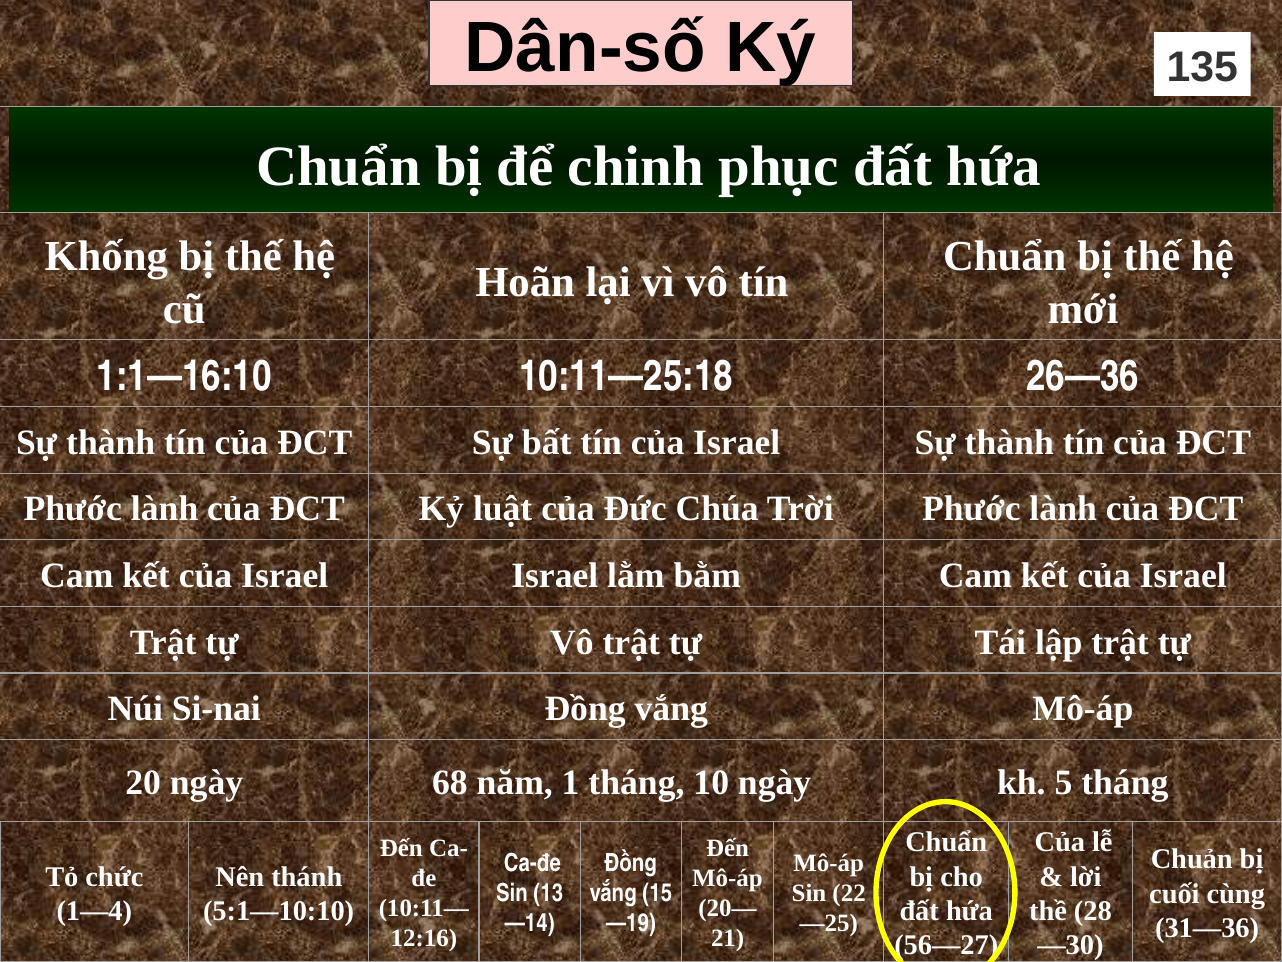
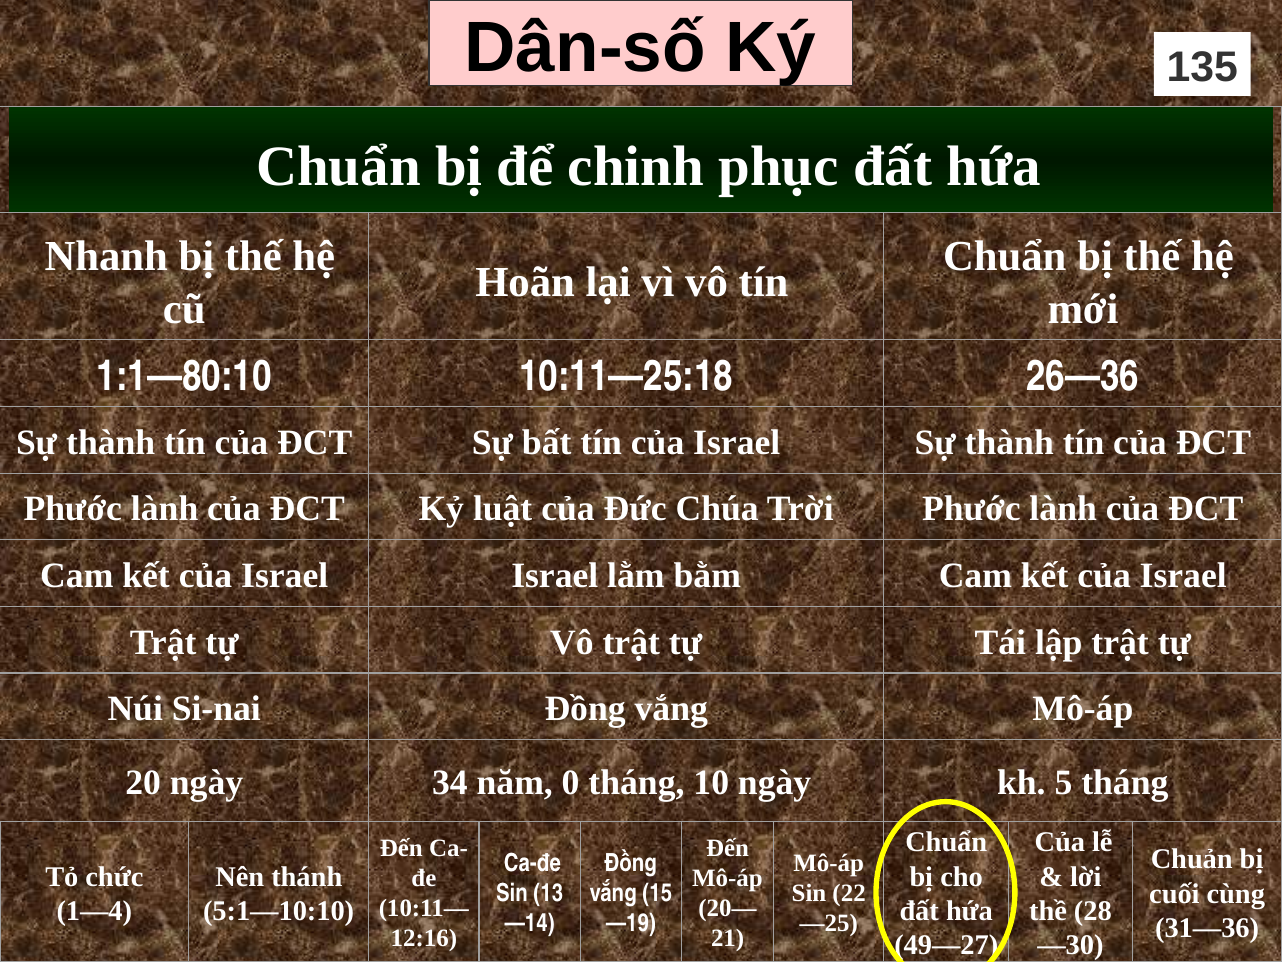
Khống: Khống -> Nhanh (106, 256)
1:1—16:10: 1:1—16:10 -> 1:1—80:10 (184, 376)
68: 68 -> 34 (450, 783)
1: 1 -> 0 (571, 783)
56—27: 56—27 -> 49—27 (946, 944)
